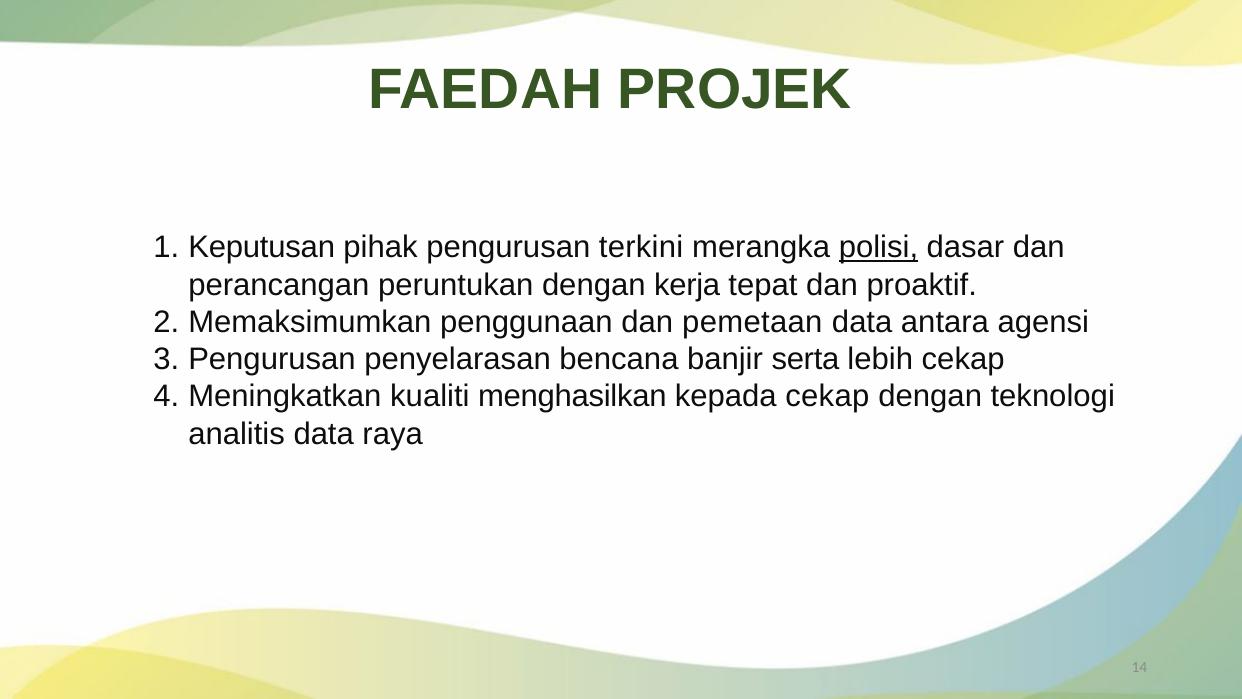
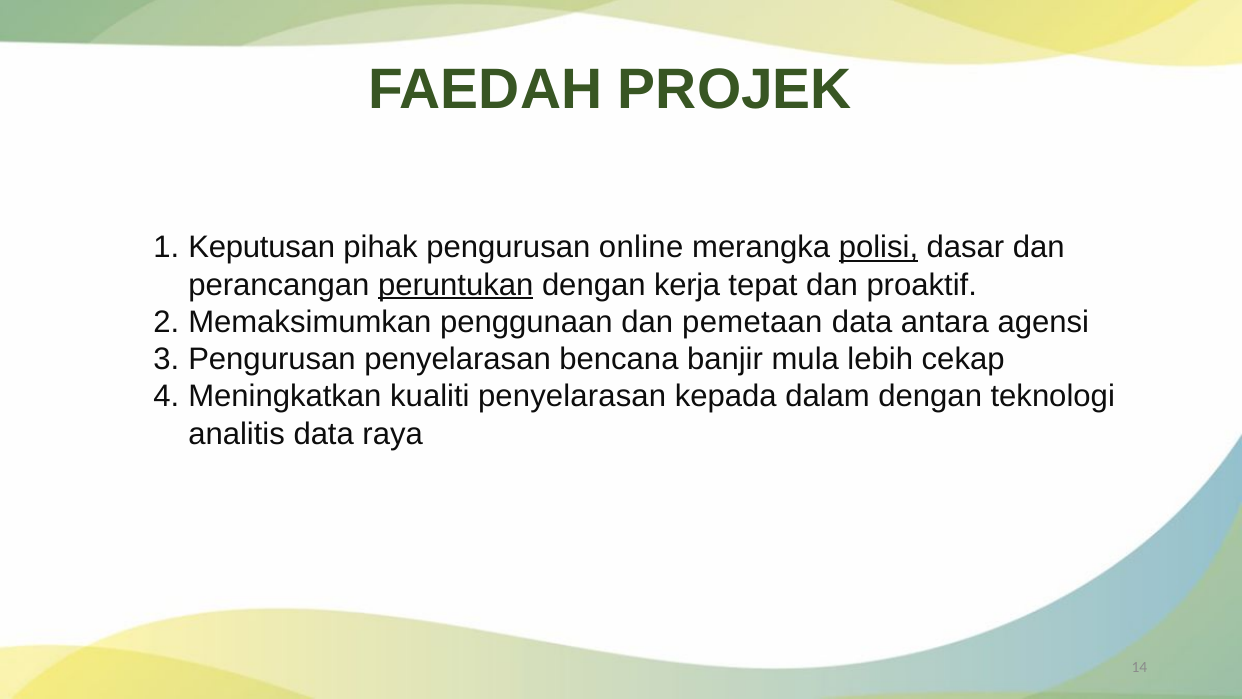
terkini: terkini -> online (641, 247)
peruntukan underline: none -> present (456, 285)
serta: serta -> mula (805, 359)
kualiti menghasilkan: menghasilkan -> penyelarasan (572, 396)
kepada cekap: cekap -> dalam (828, 396)
